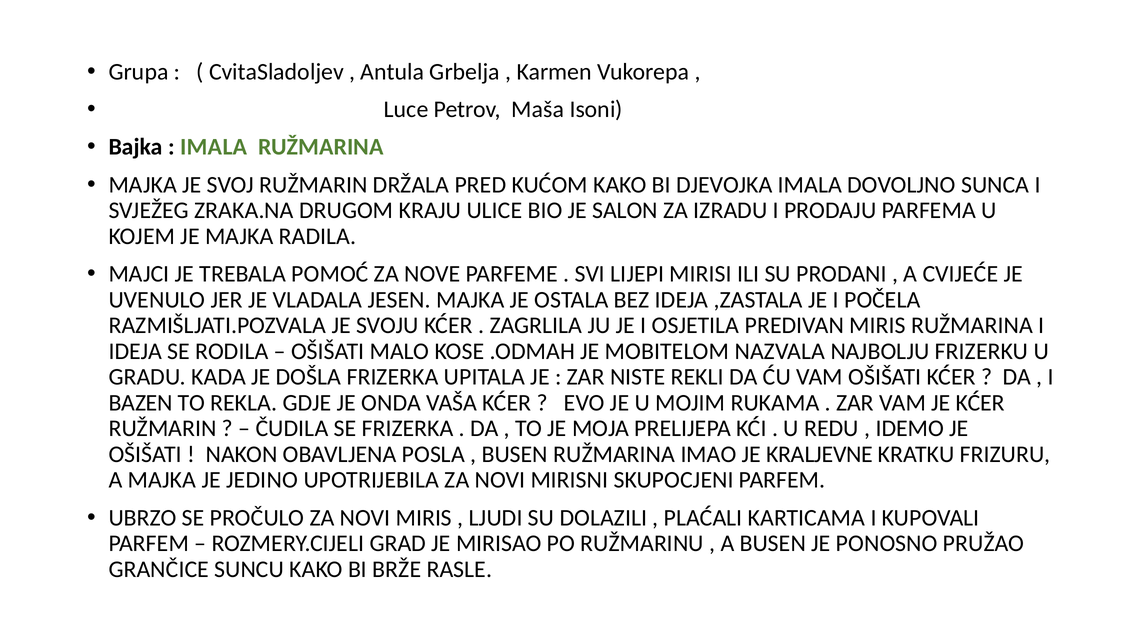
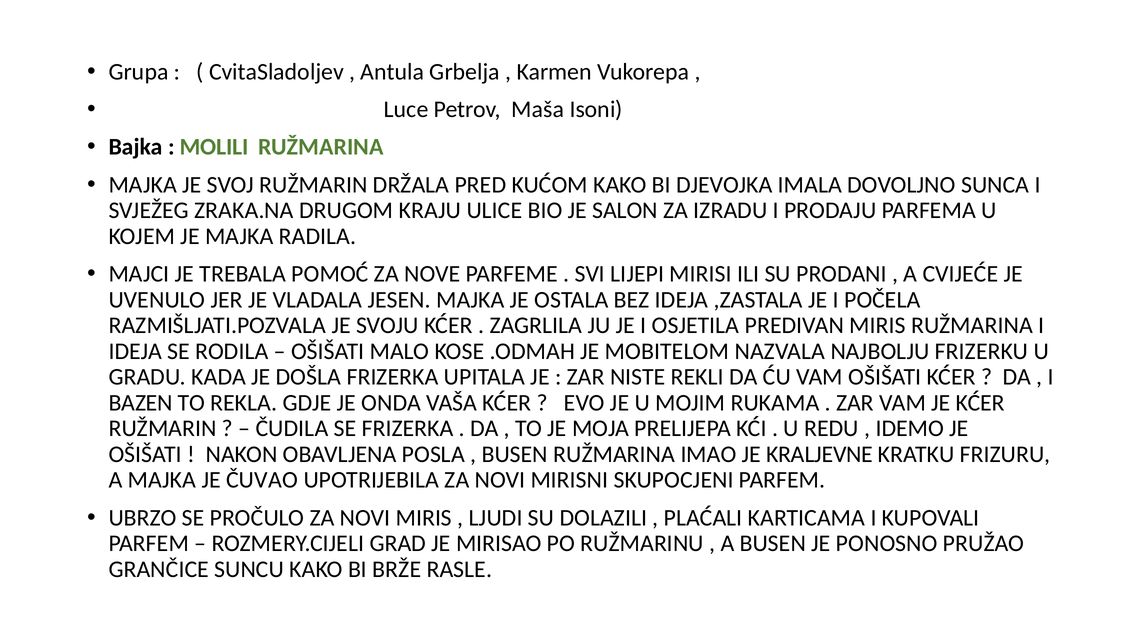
IMALA: IMALA -> MOLILI (214, 147)
JEDINO: JEDINO -> ČUVAO (262, 480)
